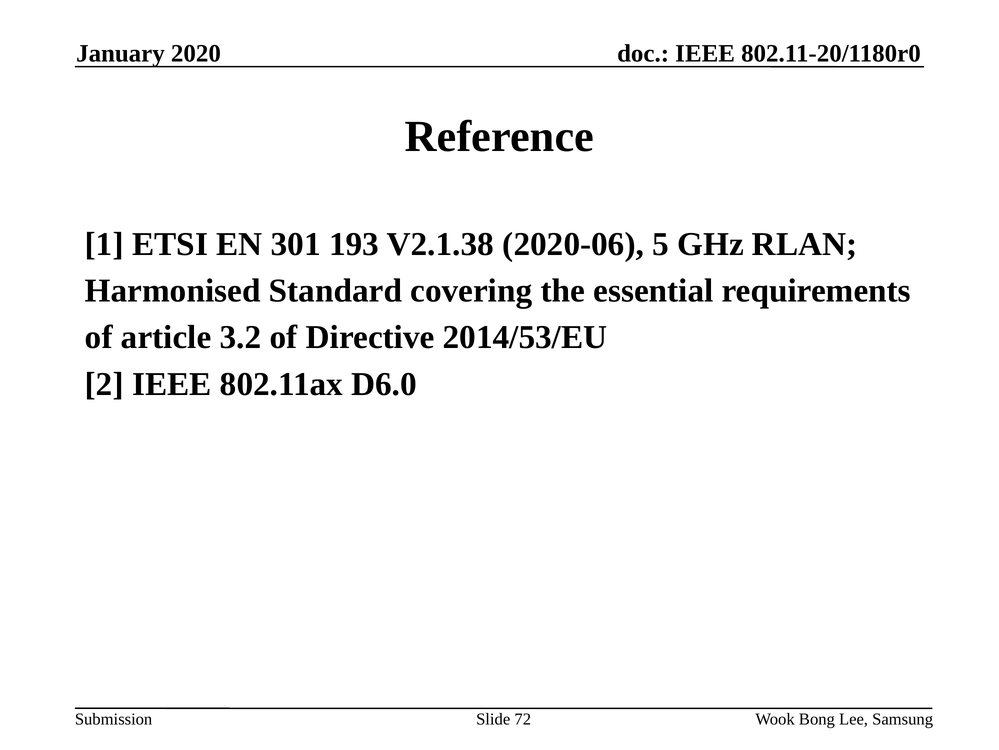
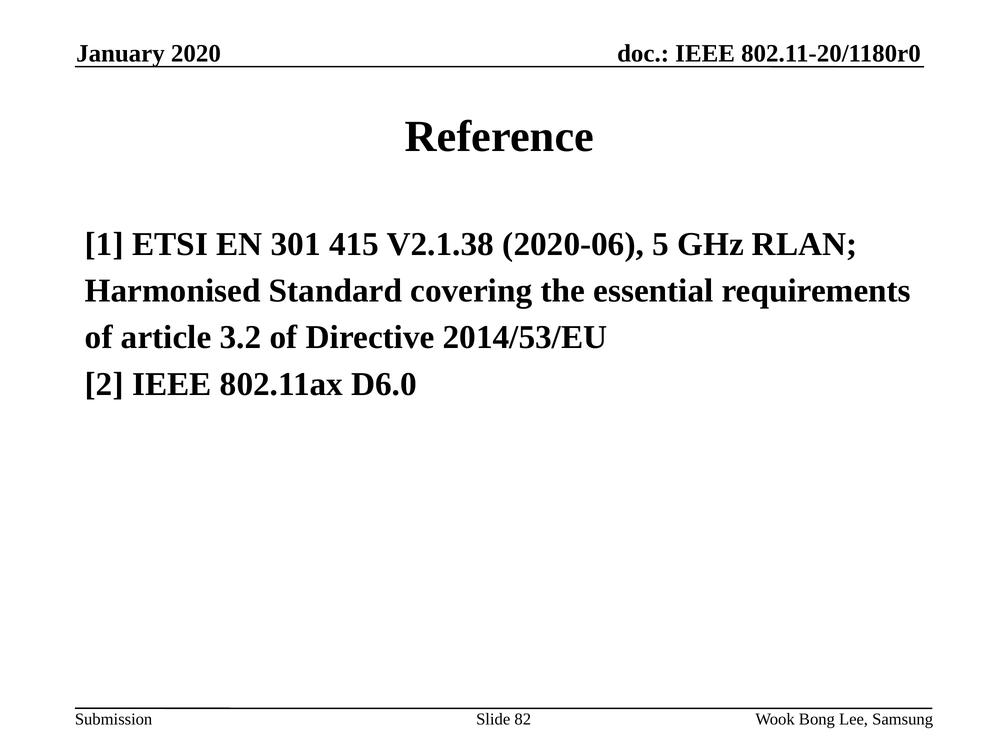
193: 193 -> 415 (354, 244)
72: 72 -> 82 (523, 719)
